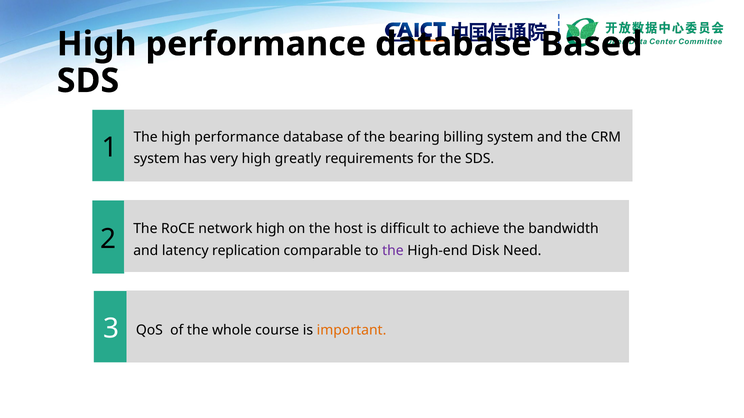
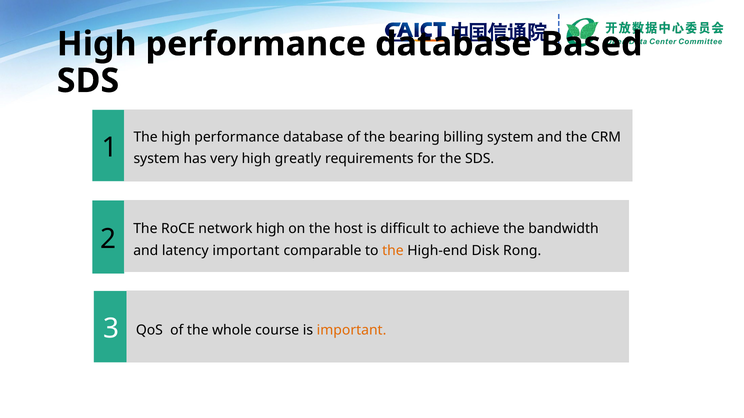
latency replication: replication -> important (246, 251)
the colour: purple -> orange (393, 251)
Need: Need -> Rong (522, 251)
